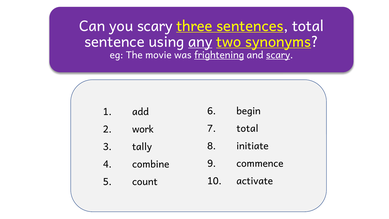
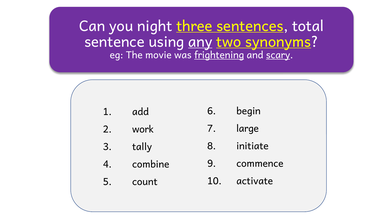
you scary: scary -> night (155, 26)
7 total: total -> large (248, 129)
